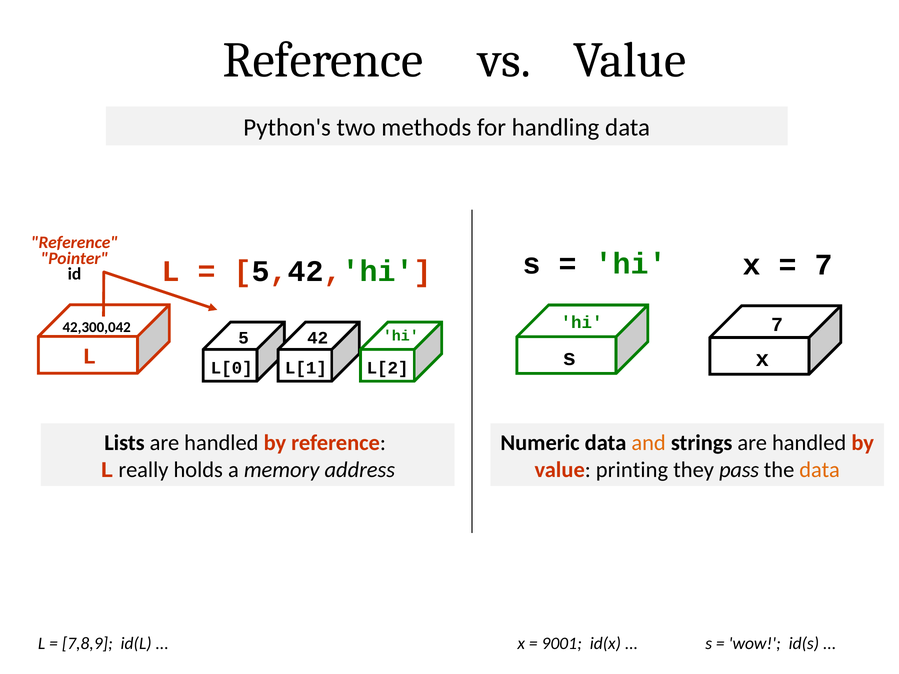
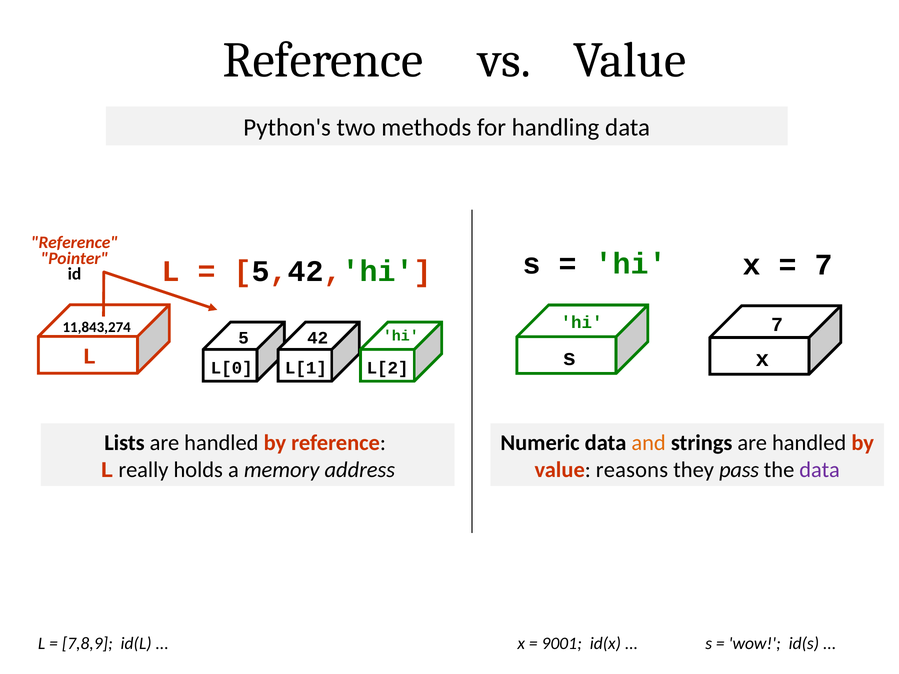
42,300,042: 42,300,042 -> 11,843,274 (97, 327)
printing: printing -> reasons (632, 470)
data colour: orange -> purple (820, 470)
